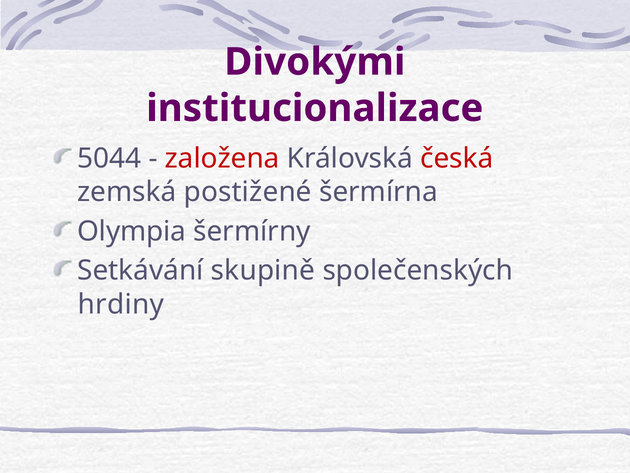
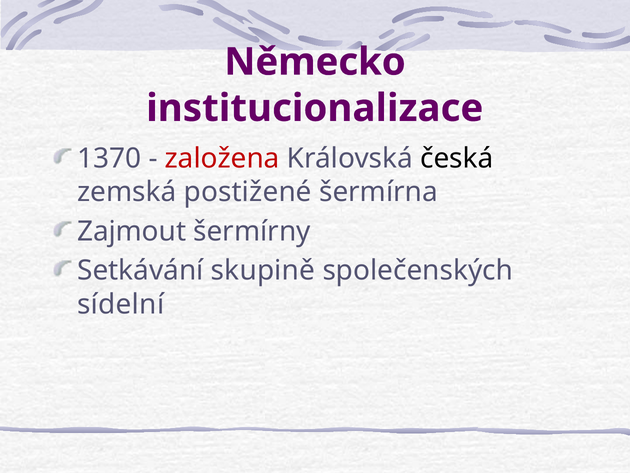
Divokými: Divokými -> Německo (315, 62)
5044: 5044 -> 1370 (109, 158)
česká colour: red -> black (457, 158)
Olympia: Olympia -> Zajmout (132, 231)
hrdiny: hrdiny -> sídelní (121, 304)
